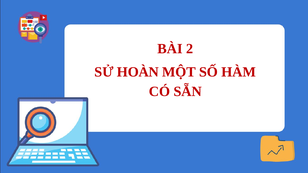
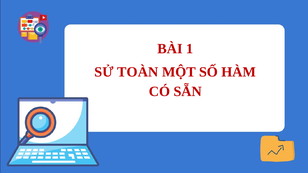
2: 2 -> 1 (190, 49)
HOÀN: HOÀN -> TOÀN (138, 72)
